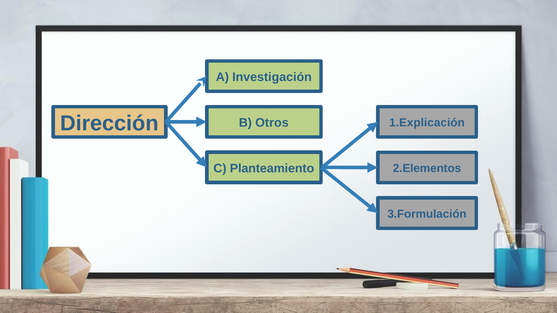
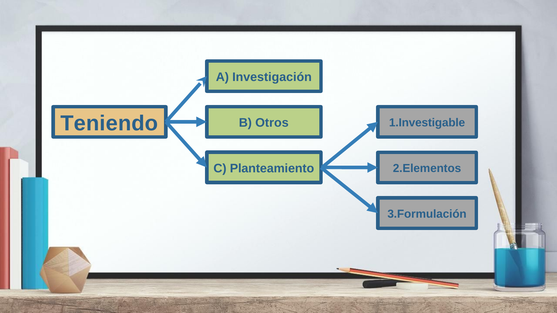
Dirección: Dirección -> Teniendo (109, 123)
1.Explicación: 1.Explicación -> 1.Investigable (427, 123)
